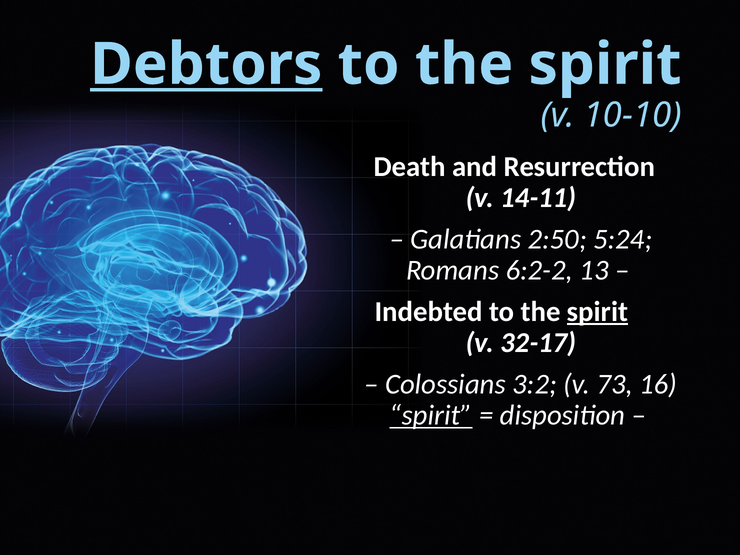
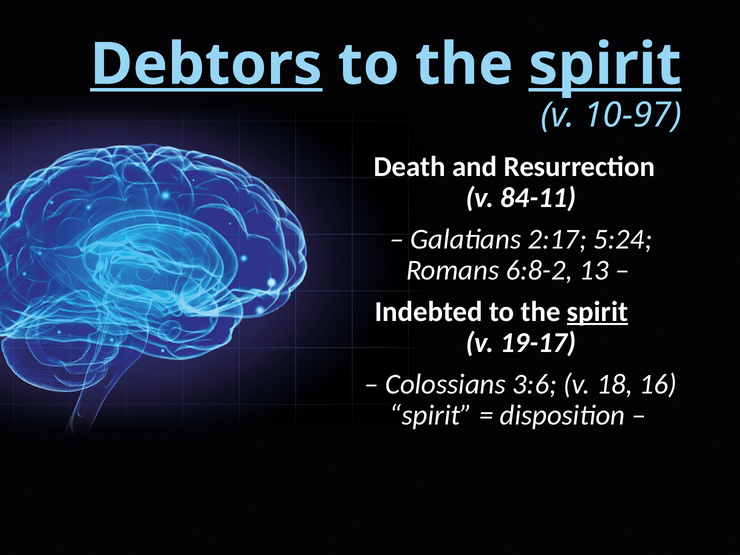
spirit underline: none -> present (605, 64)
10-10: 10-10 -> 10-97 (633, 115)
14-11: 14-11 -> 84-11 (538, 198)
2:50: 2:50 -> 2:17 (557, 239)
6:2-2: 6:2-2 -> 6:8-2 (539, 270)
32-17: 32-17 -> 19-17 (538, 343)
3:2: 3:2 -> 3:6 (535, 384)
73: 73 -> 18 (615, 384)
spirit underline: present -> none (431, 415)
